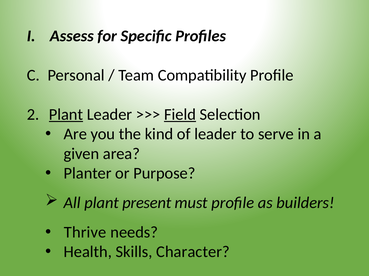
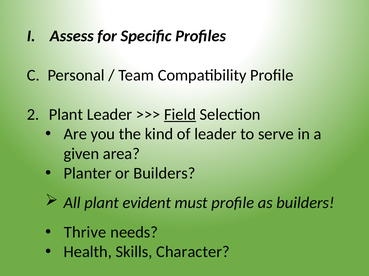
Plant underline: present -> none (66, 115)
or Purpose: Purpose -> Builders (164, 174)
present: present -> evident (147, 203)
